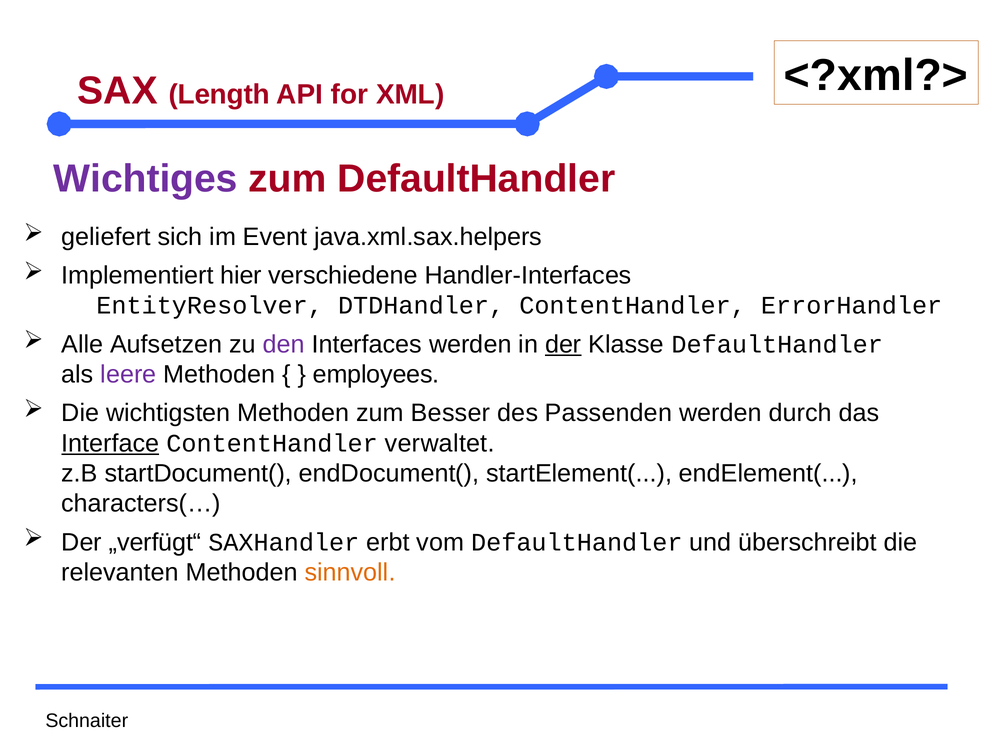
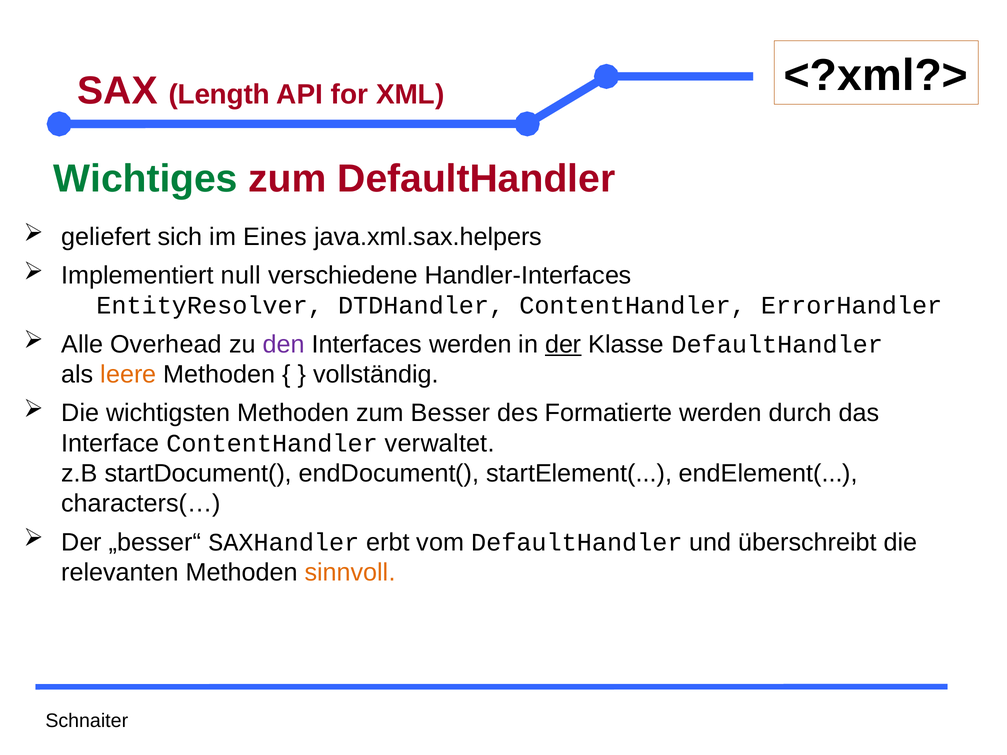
Wichtiges colour: purple -> green (146, 179)
Event: Event -> Eines (275, 237)
hier: hier -> null (241, 276)
Aufsetzen: Aufsetzen -> Overhead (166, 344)
leere colour: purple -> orange (128, 375)
employees: employees -> vollständig (376, 375)
Passenden: Passenden -> Formatierte (609, 413)
Interface underline: present -> none (110, 443)
„verfügt“: „verfügt“ -> „besser“ (155, 542)
